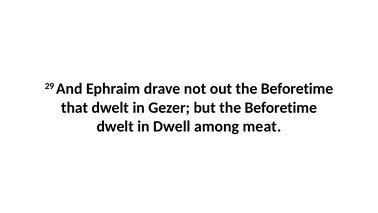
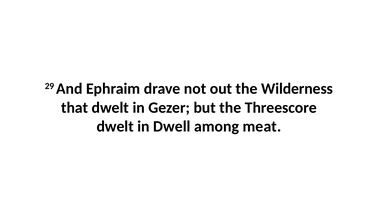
out the Beforetime: Beforetime -> Wilderness (297, 89)
but the Beforetime: Beforetime -> Threescore (281, 107)
